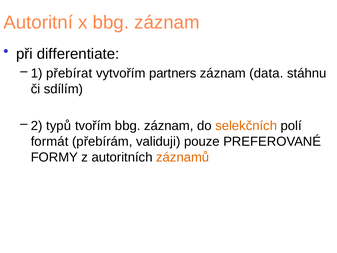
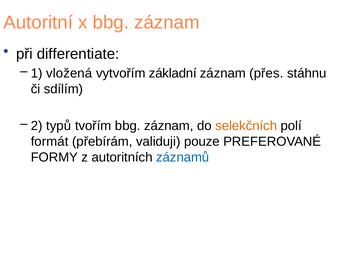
přebírat: přebírat -> vložená (69, 73)
partners: partners -> základní (173, 73)
data: data -> přes (266, 73)
záznamů colour: orange -> blue (183, 157)
